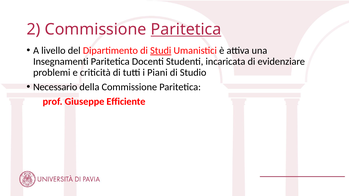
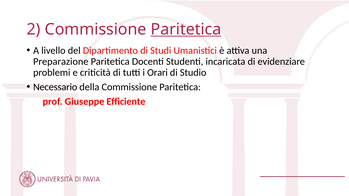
Studi underline: present -> none (161, 51)
Insegnamenti: Insegnamenti -> Preparazione (61, 62)
Piani: Piani -> Orari (157, 73)
